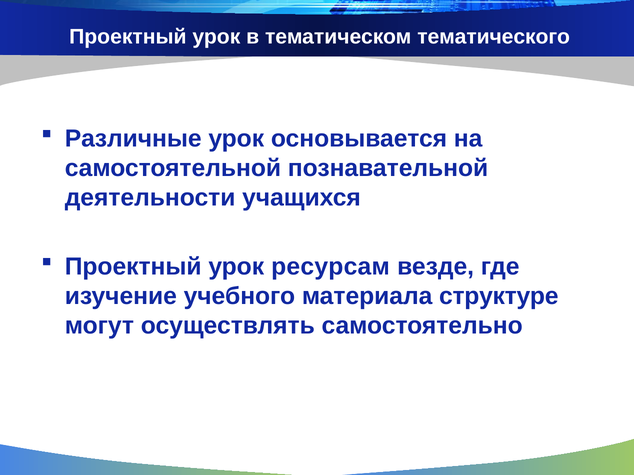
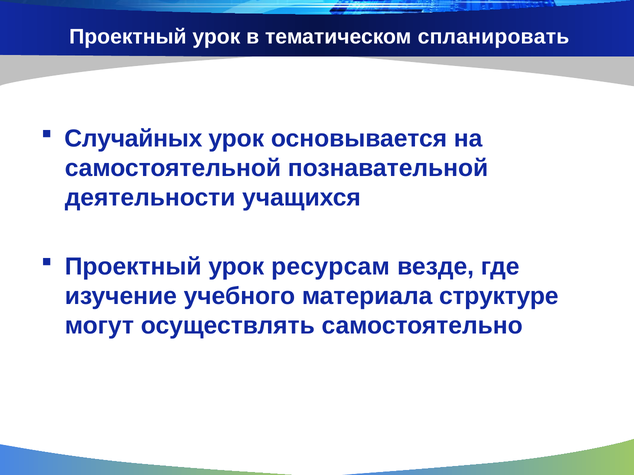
тематического: тематического -> спланировать (493, 37)
Различные: Различные -> Случайных (133, 139)
